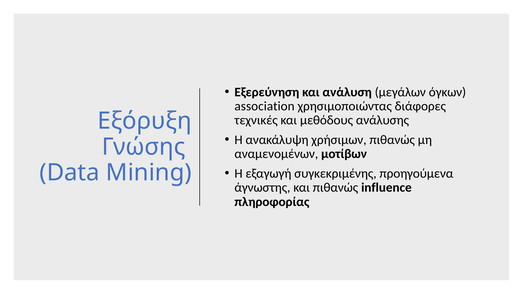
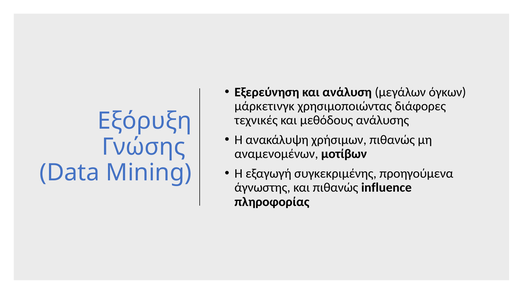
association: association -> μάρκετινγκ (265, 106)
